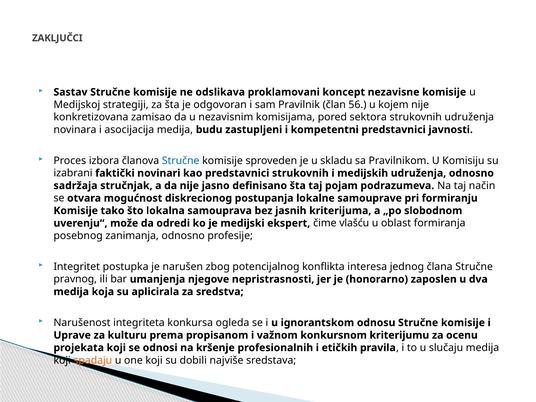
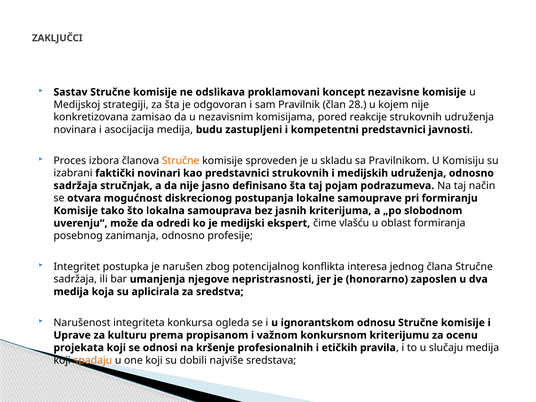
56: 56 -> 28 (357, 105)
sektora: sektora -> reakcije (368, 117)
Stručne colour: blue -> orange (181, 161)
pravnog: pravnog -> sadržaja (75, 279)
